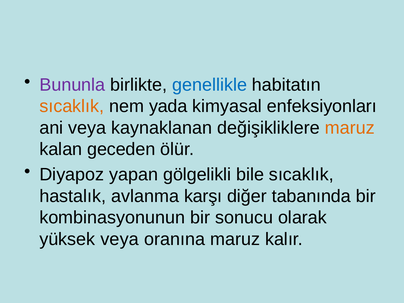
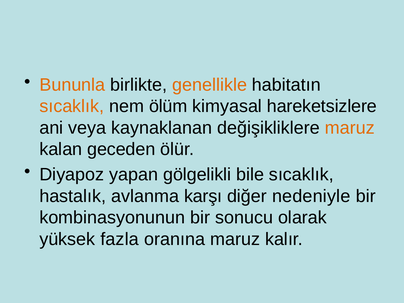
Bununla colour: purple -> orange (72, 85)
genellikle colour: blue -> orange (210, 85)
yada: yada -> ölüm (168, 106)
enfeksiyonları: enfeksiyonları -> hareketsizlere (322, 106)
tabanında: tabanında -> nedeniyle (311, 196)
yüksek veya: veya -> fazla (120, 239)
